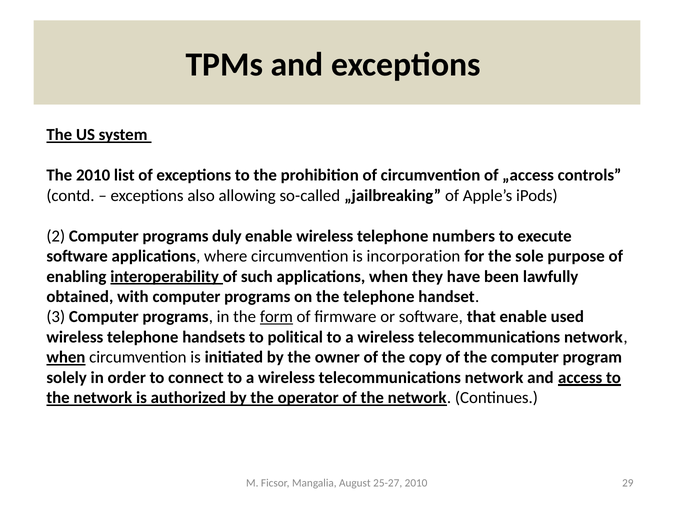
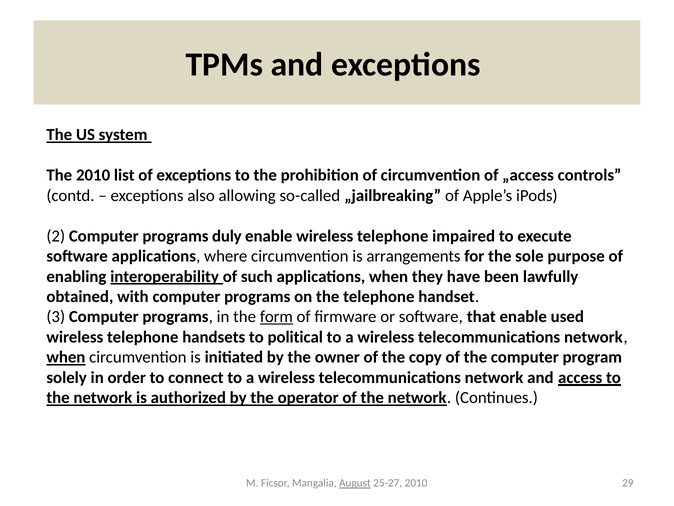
numbers: numbers -> impaired (464, 236)
incorporation: incorporation -> arrangements (414, 256)
August underline: none -> present (355, 483)
